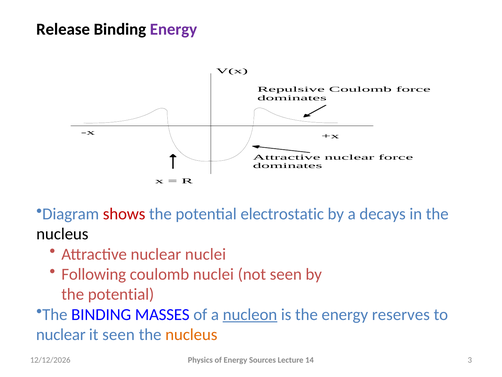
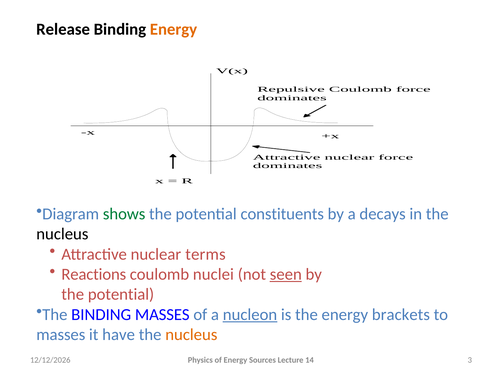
Energy colour: purple -> orange (173, 29)
shows colour: red -> green (124, 214)
electrostatic: electrostatic -> constituents (282, 214)
nuclear nuclei: nuclei -> terms (205, 254)
Following: Following -> Reactions (94, 274)
seen underline: none -> present (286, 274)
reserves: reserves -> brackets (401, 314)
nuclear: nuclear -> masses (61, 334)
it seen: seen -> have (119, 334)
